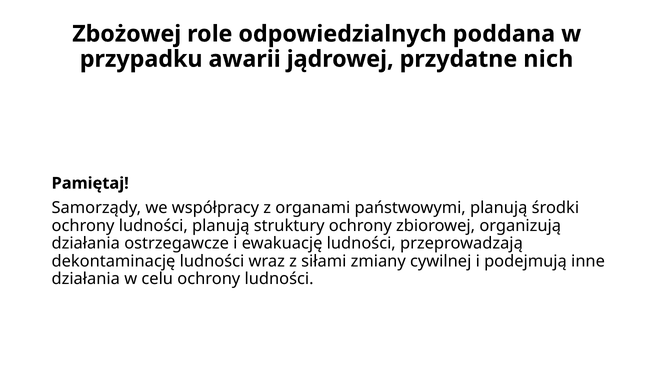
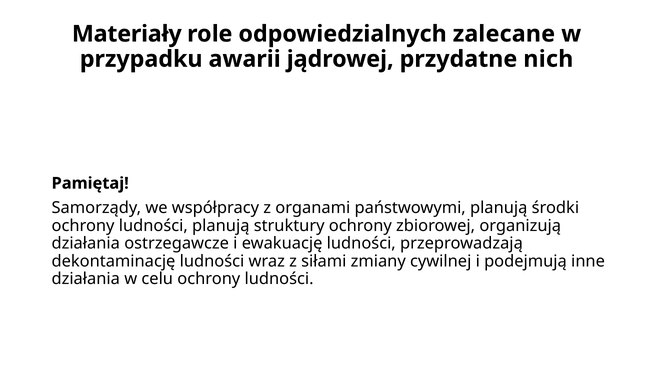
Zbożowej: Zbożowej -> Materiały (127, 34)
poddana: poddana -> zalecane (504, 34)
